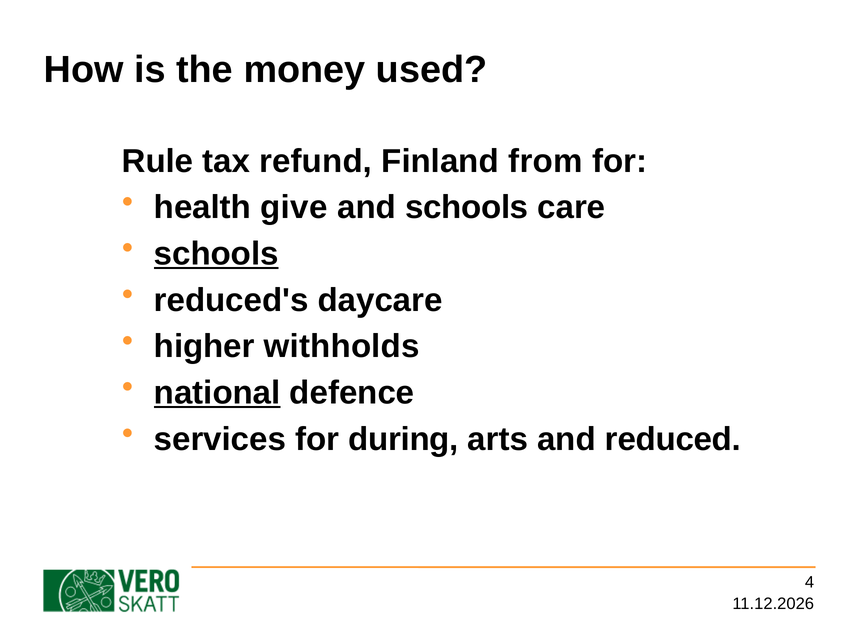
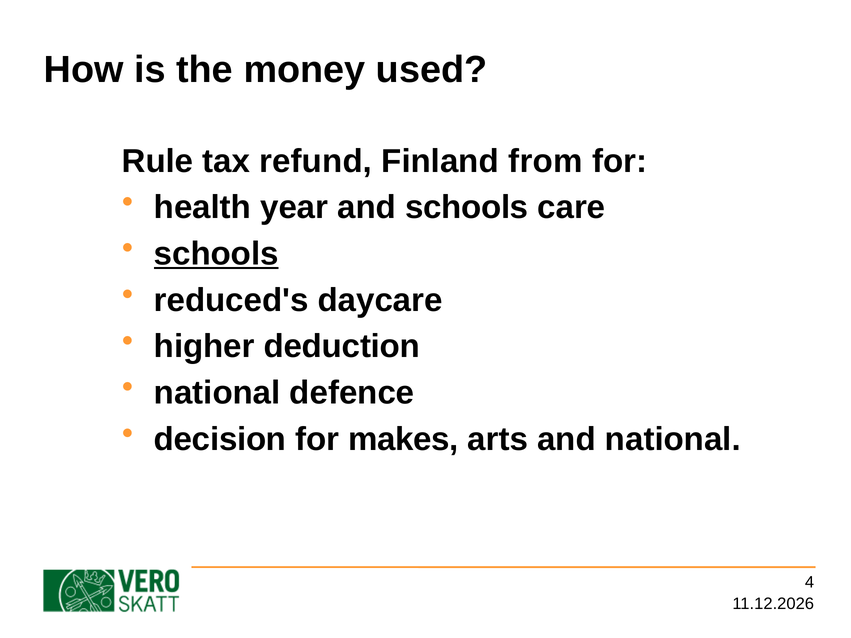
give: give -> year (294, 208)
withholds: withholds -> deduction (342, 347)
national underline: present -> none (217, 393)
services: services -> decision (220, 439)
during: during -> makes (403, 439)
and reduced: reduced -> national (673, 439)
